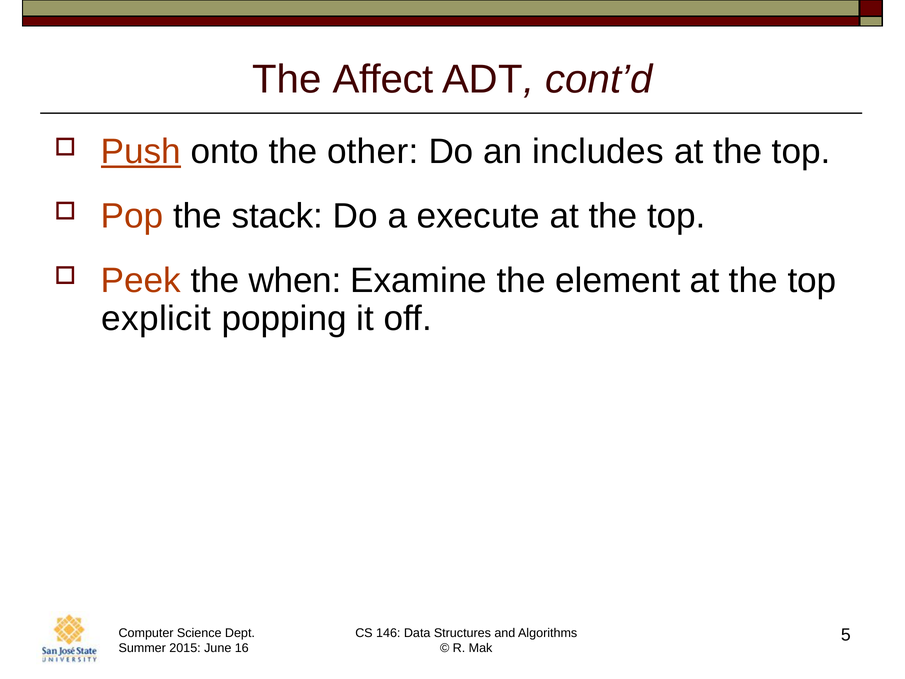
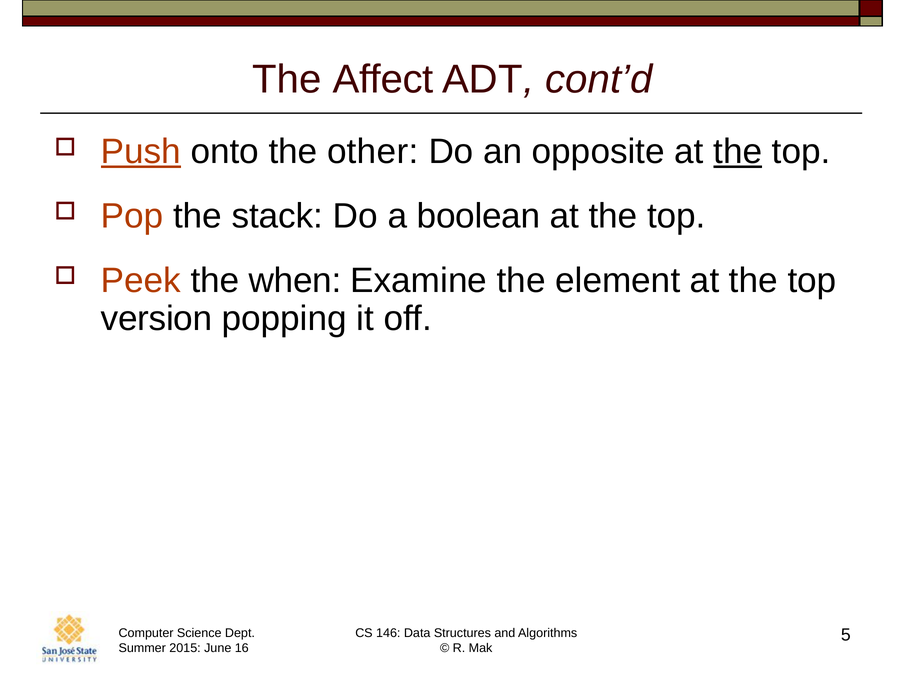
includes: includes -> opposite (598, 152)
the underline: none -> present (738, 152)
execute: execute -> boolean (478, 216)
explicit: explicit -> version (157, 318)
